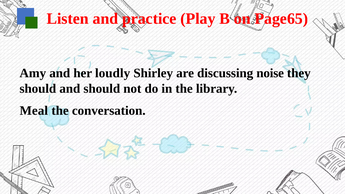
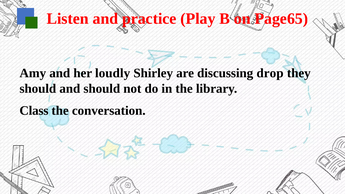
noise: noise -> drop (270, 73)
Meal: Meal -> Class (34, 111)
